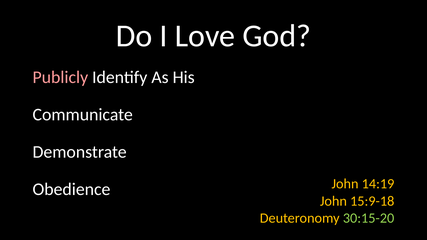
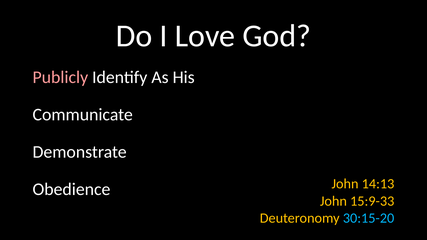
14:19: 14:19 -> 14:13 (378, 184)
15:9-18: 15:9-18 -> 15:9-33 (372, 201)
30:15-20 colour: light green -> light blue (369, 218)
